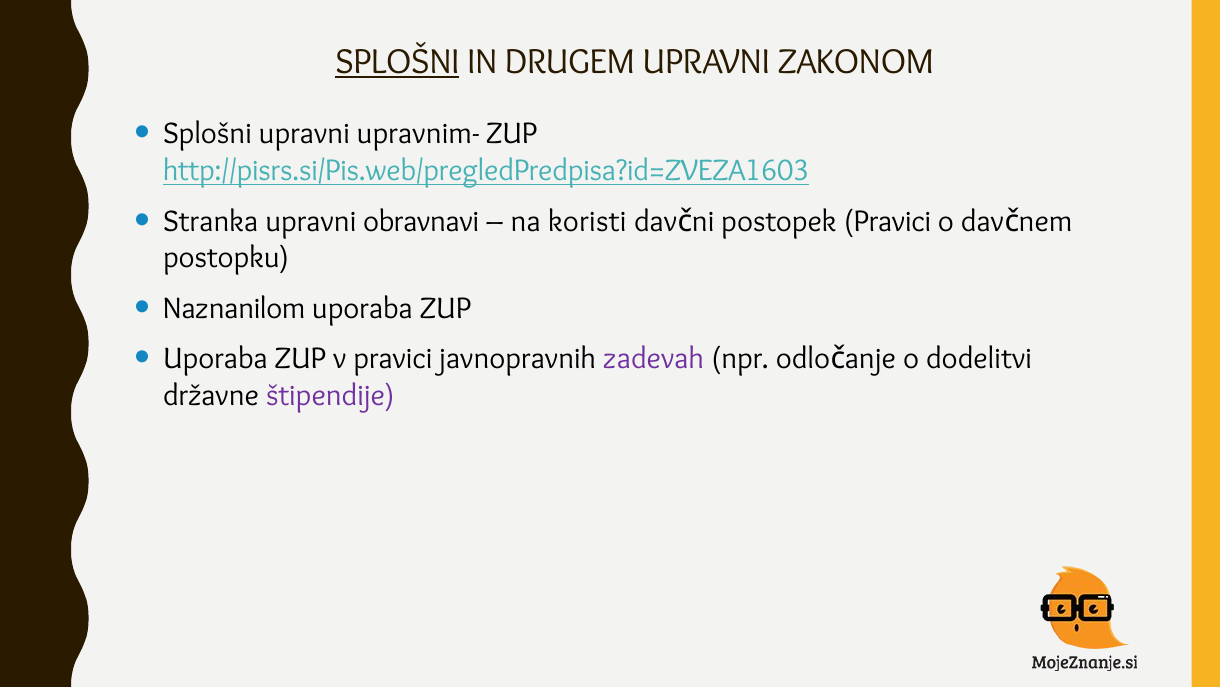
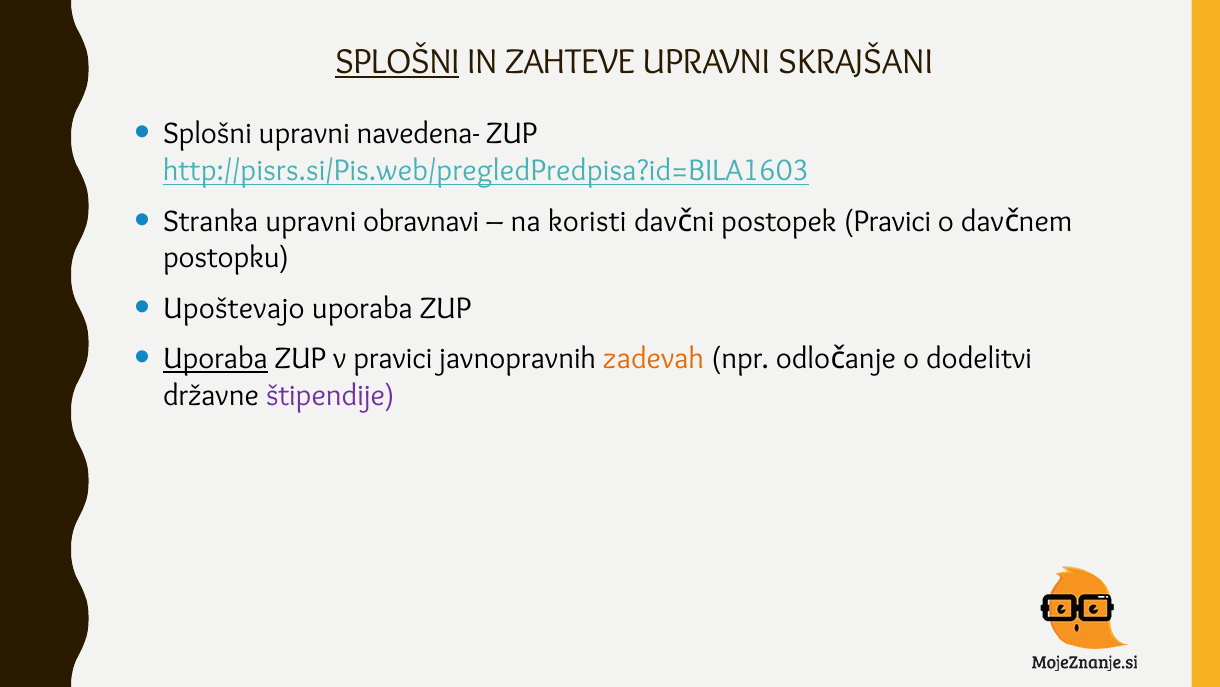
DRUGEM: DRUGEM -> ZAHTEVE (570, 62)
ZAKONOM: ZAKONOM -> SKRAJŠANI (856, 62)
upravnim-: upravnim- -> navedena- (418, 133)
http://pisrs.si/Pis.web/pregledPredpisa?id=ZVEZA1603: http://pisrs.si/Pis.web/pregledPredpisa?id=ZVEZA1603 -> http://pisrs.si/Pis.web/pregledPredpisa?id=BILA1603 (486, 170)
Naznanilom: Naznanilom -> Upoštevajo (234, 308)
Uporaba underline: none -> present (215, 358)
zadevah colour: purple -> orange (654, 358)
